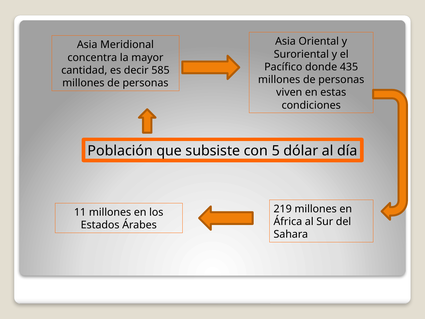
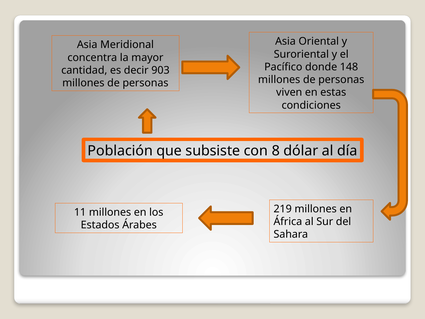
435: 435 -> 148 (349, 67)
585: 585 -> 903 (160, 70)
5: 5 -> 8 (276, 151)
